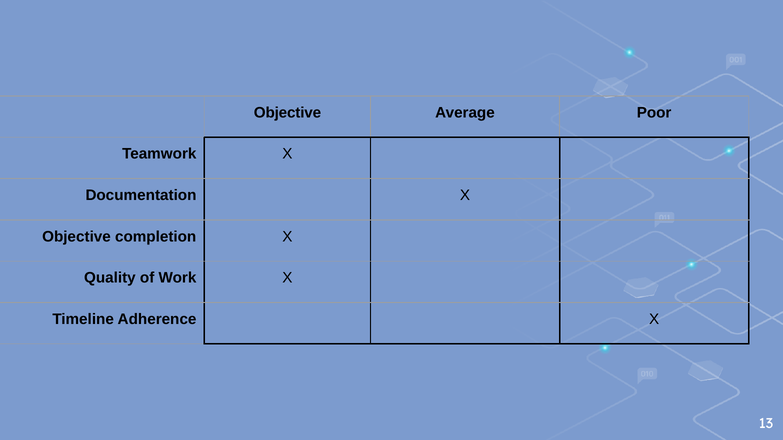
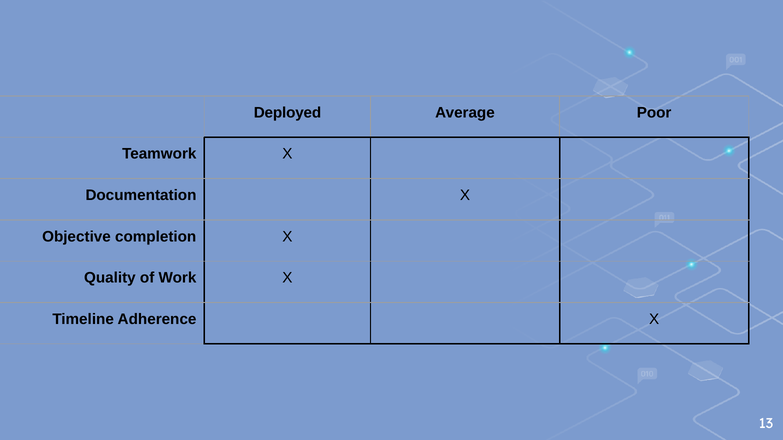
Objective: Objective -> Deployed (287, 113)
